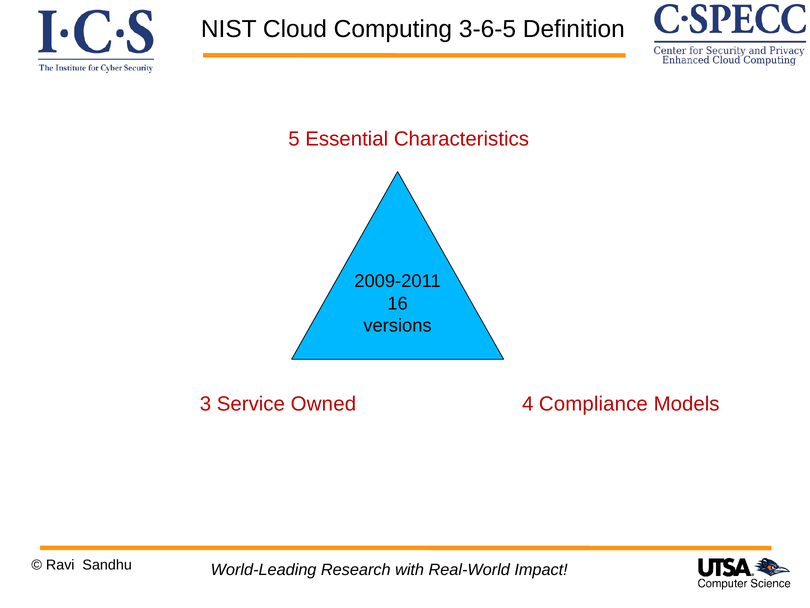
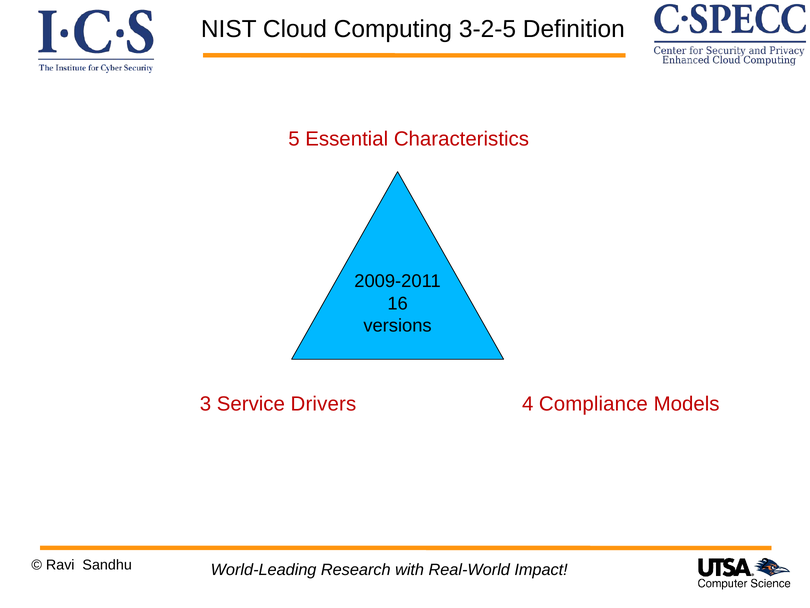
3-6-5: 3-6-5 -> 3-2-5 (487, 29)
Owned: Owned -> Drivers (323, 404)
0: 0 -> 2 (765, 563)
